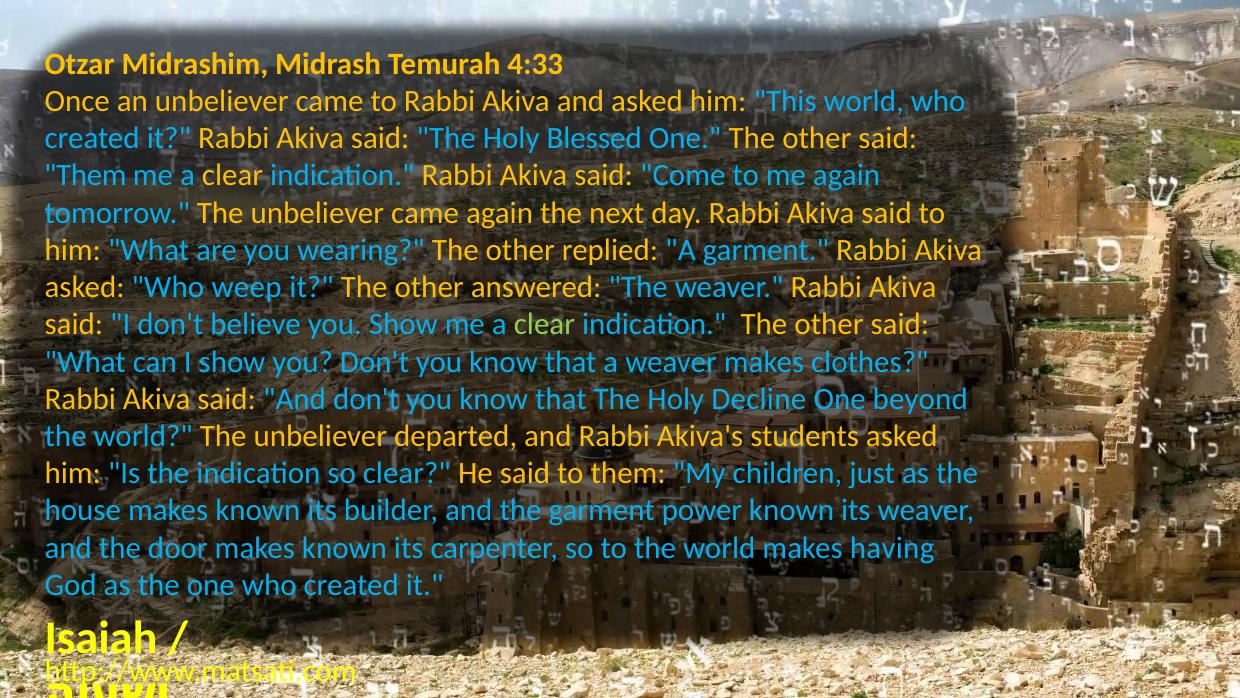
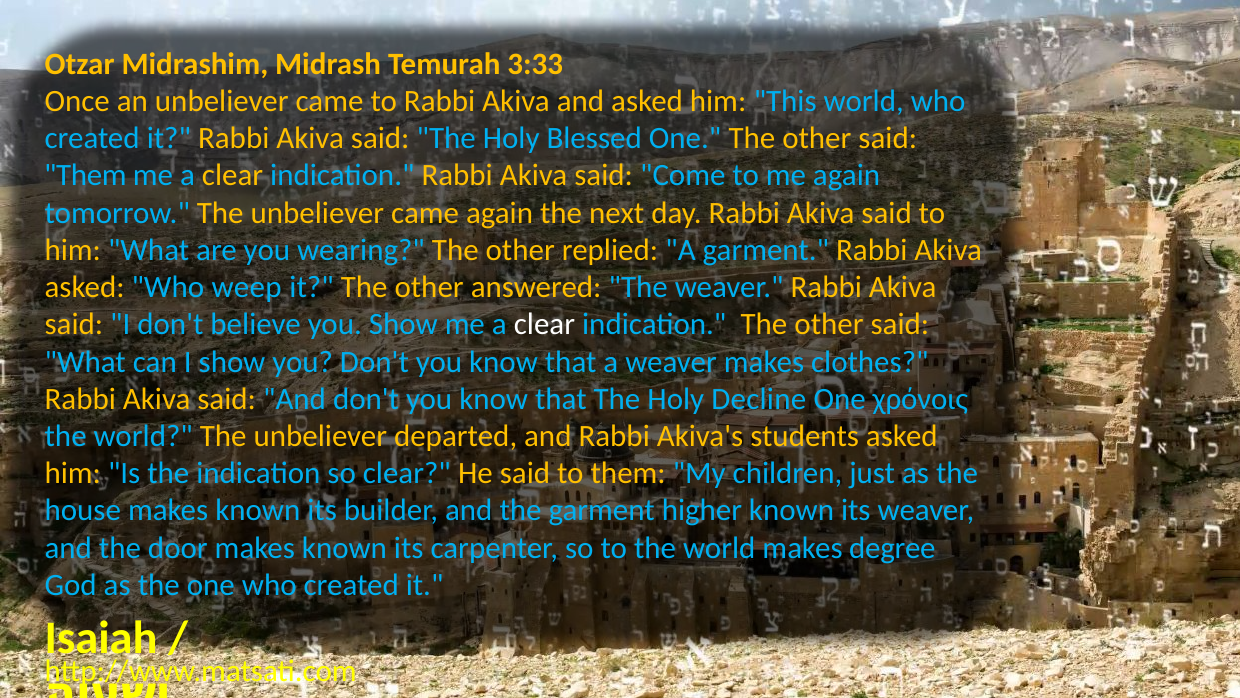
4:33: 4:33 -> 3:33 (535, 64)
clear colour: light green -> white (544, 324)
beyond: beyond -> χρόνοις (920, 399)
power: power -> higher (702, 510)
having: having -> degree (892, 548)
